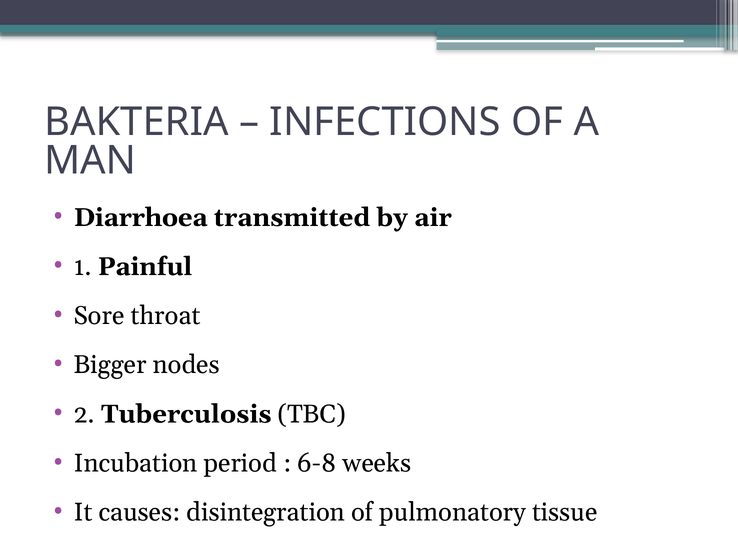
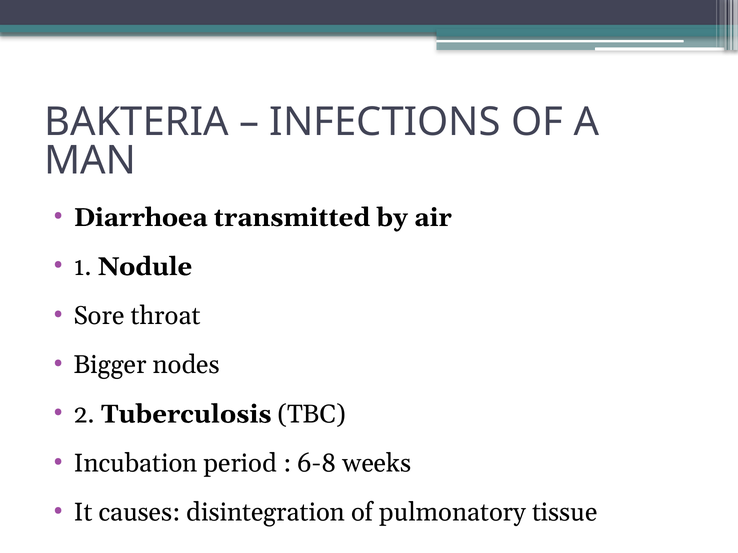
Painful: Painful -> Nodule (145, 267)
